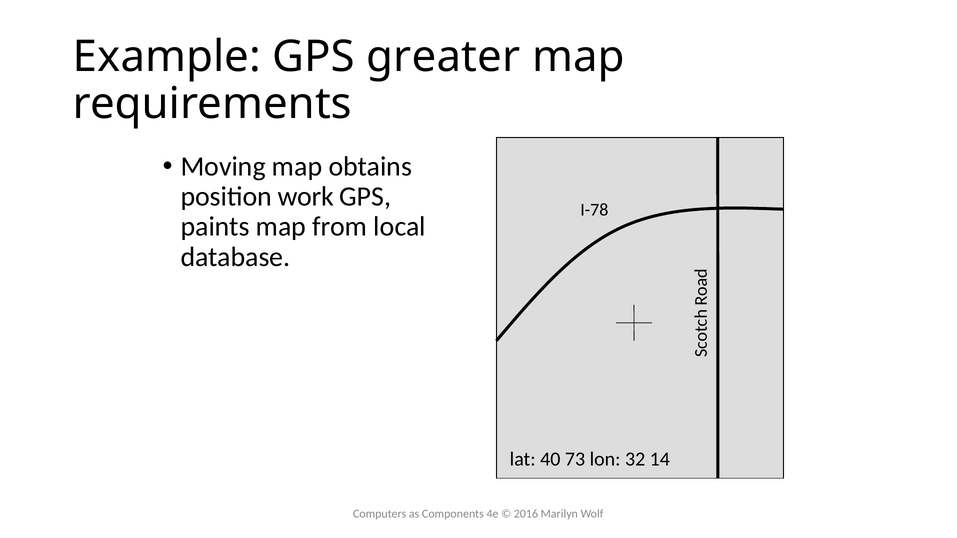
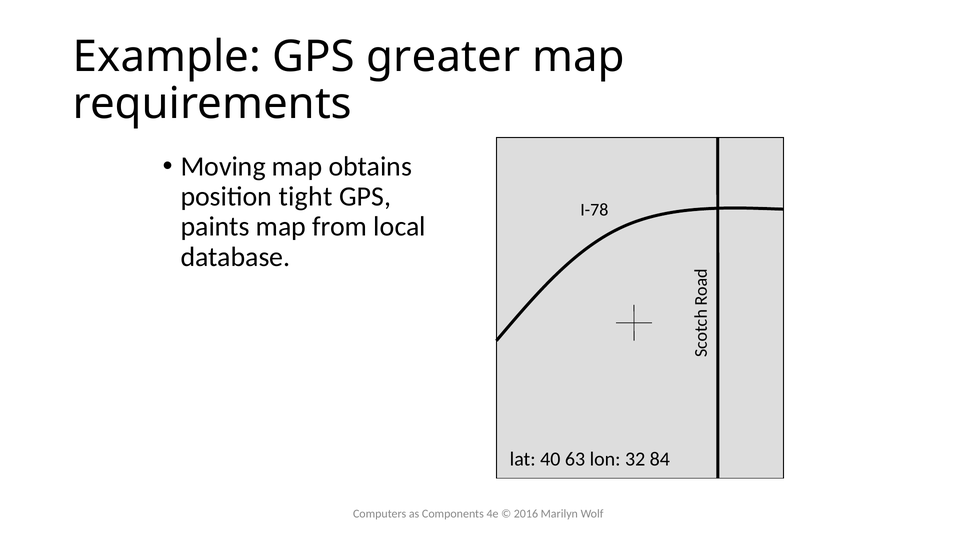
work: work -> tight (306, 197)
73: 73 -> 63 (575, 459)
14: 14 -> 84 (660, 459)
